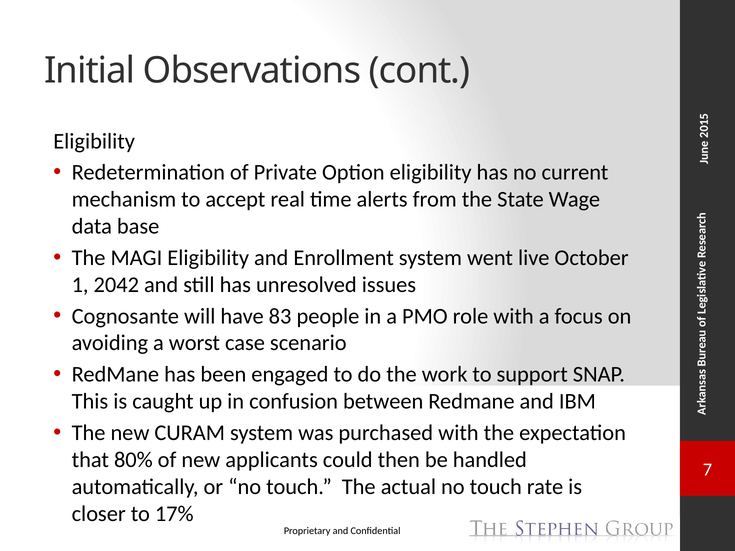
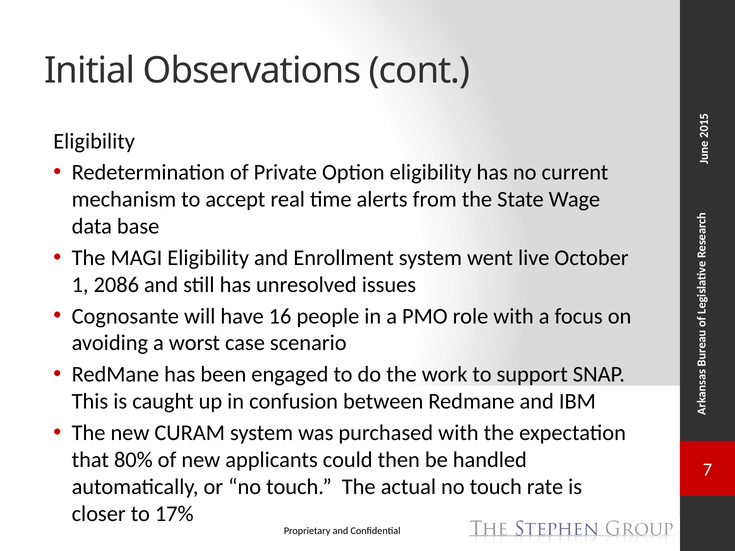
2042: 2042 -> 2086 (116, 285)
83: 83 -> 16 (280, 316)
